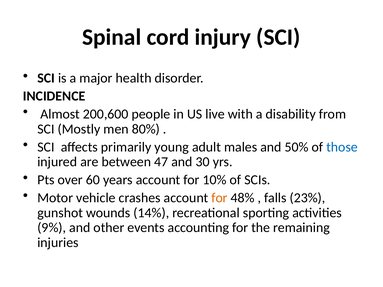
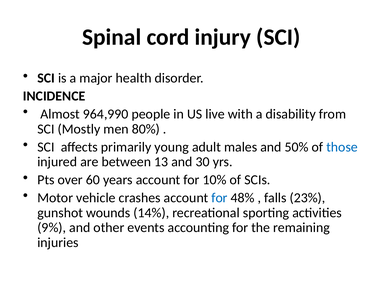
200,600: 200,600 -> 964,990 (106, 114)
47: 47 -> 13 (161, 162)
for colour: orange -> blue (219, 198)
